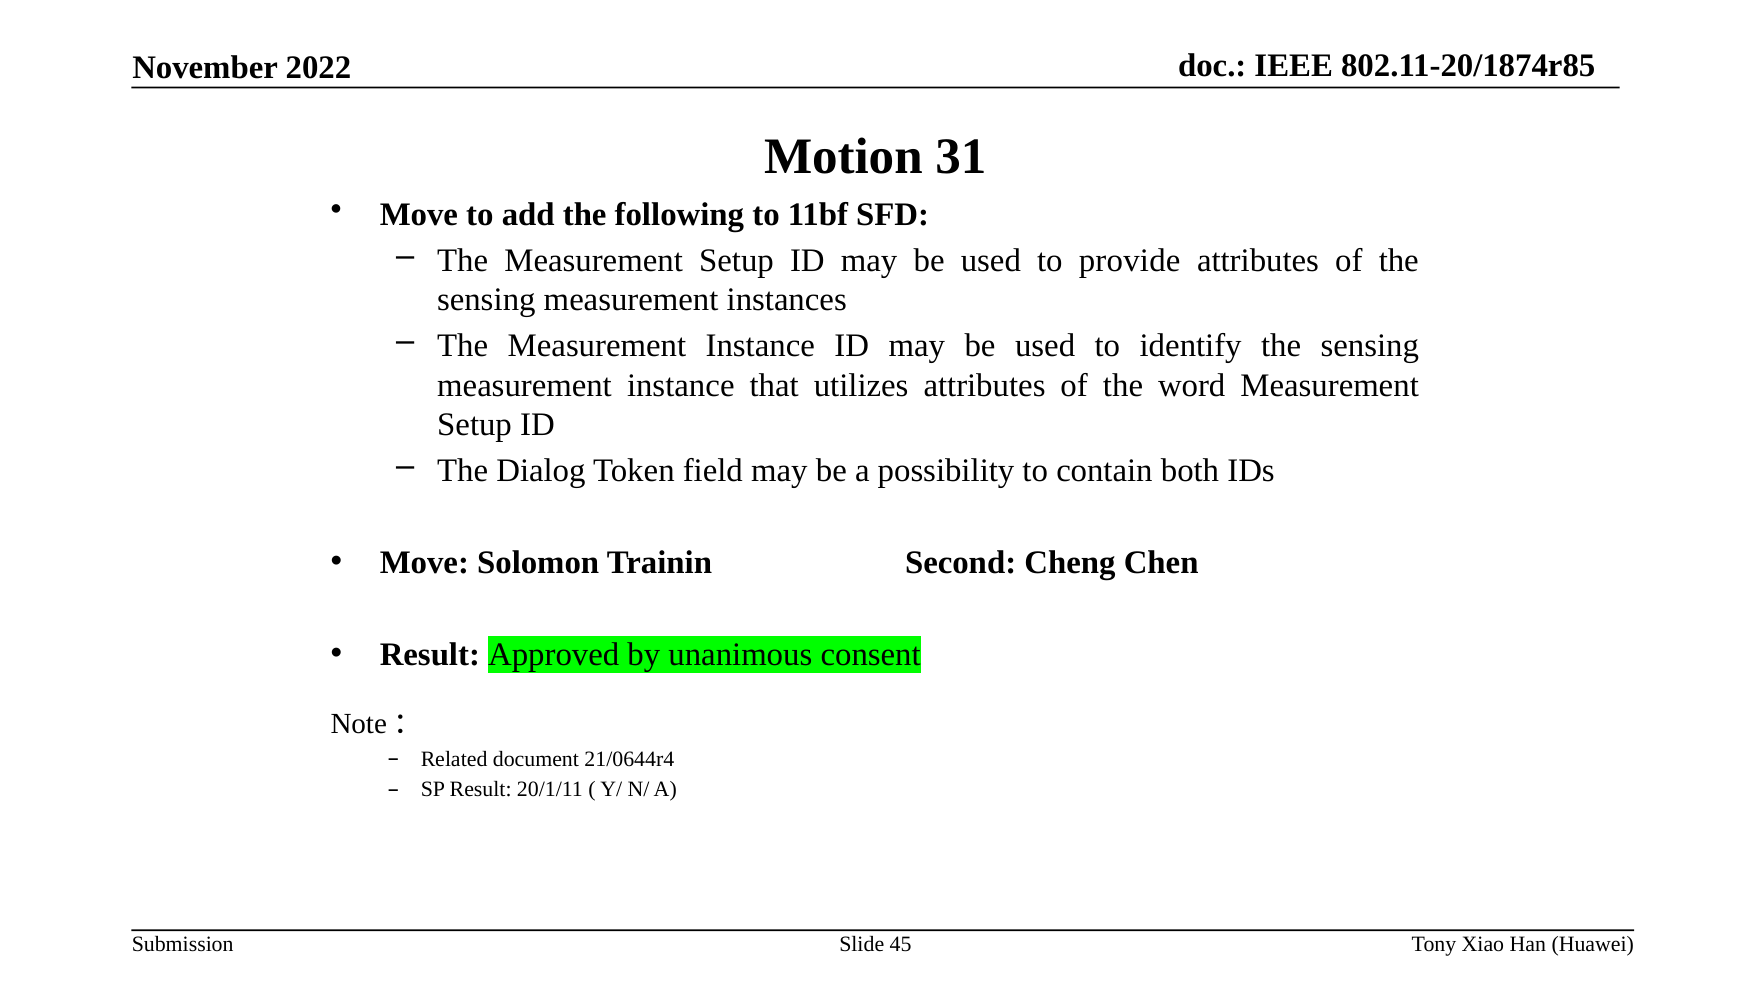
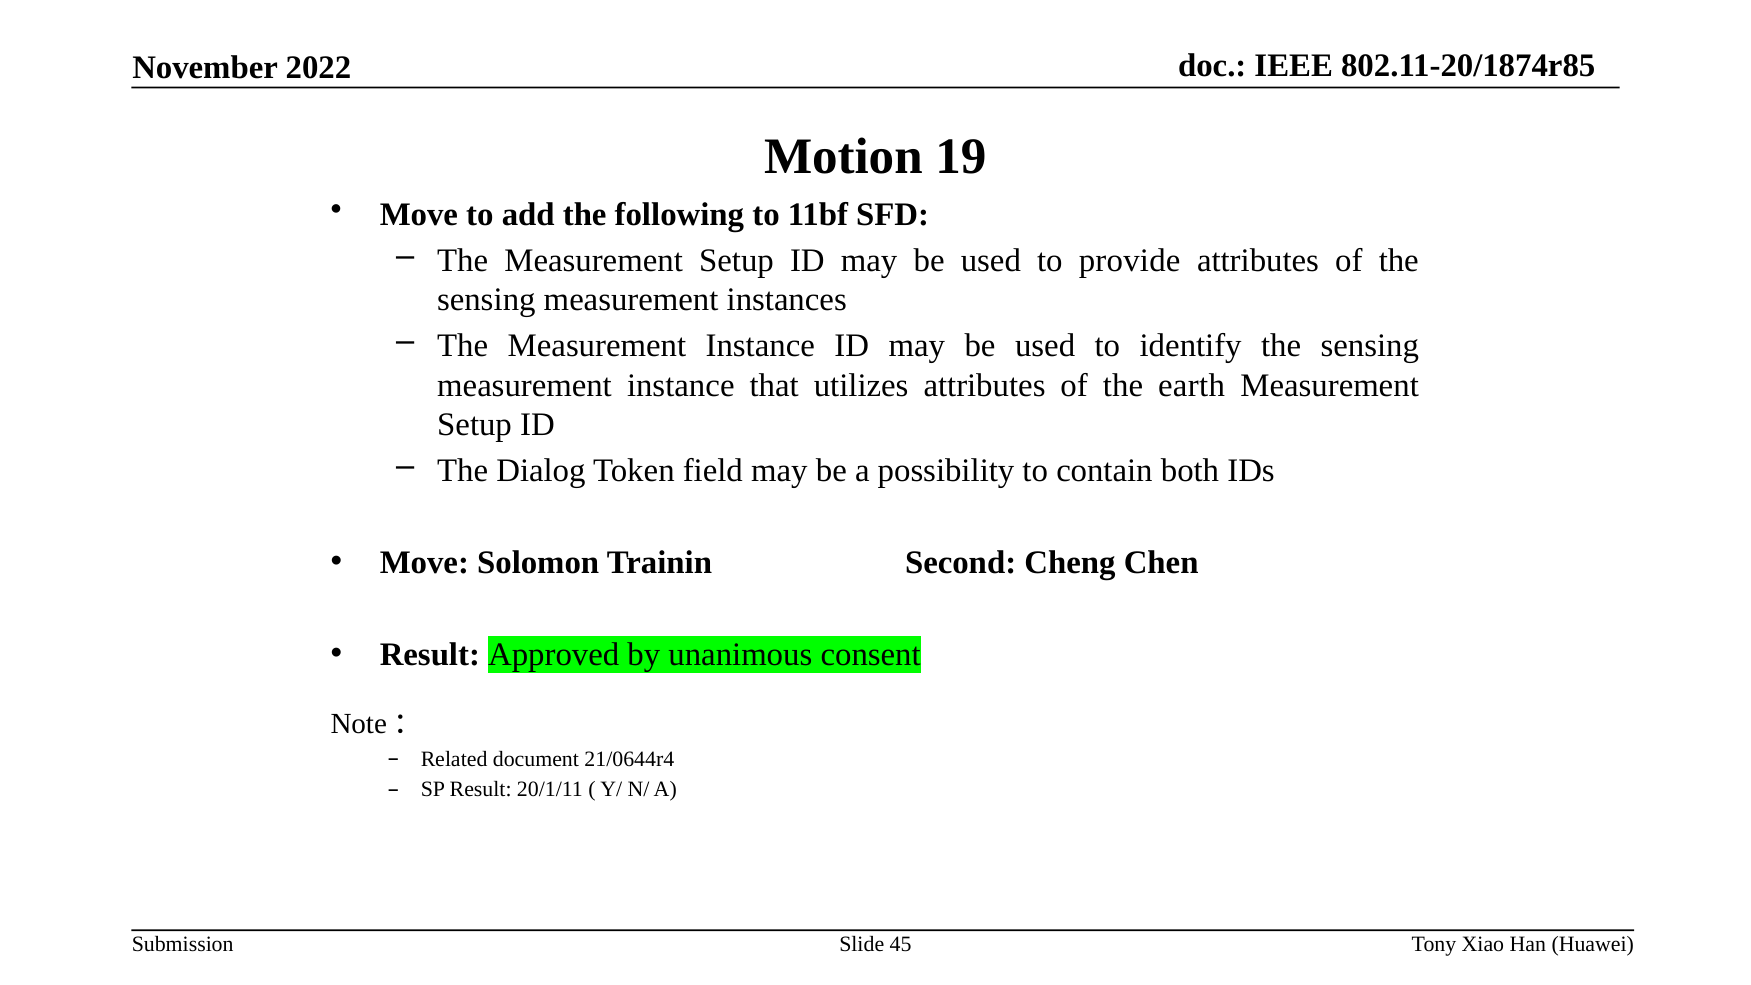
31: 31 -> 19 (961, 157)
word: word -> earth (1192, 385)
